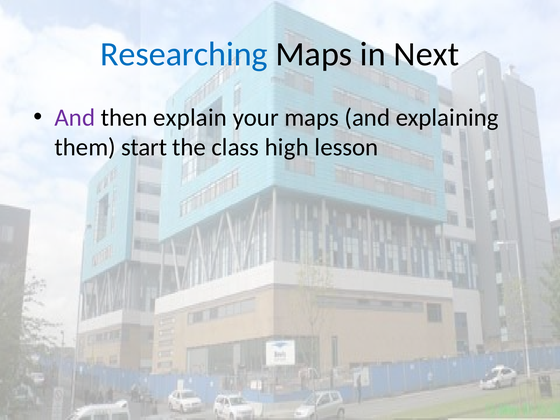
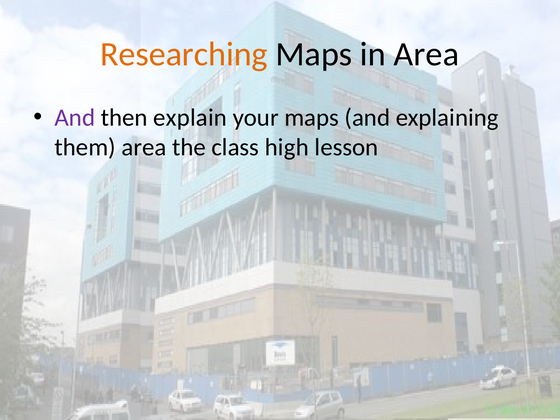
Researching colour: blue -> orange (184, 54)
in Next: Next -> Area (426, 54)
them start: start -> area (144, 147)
